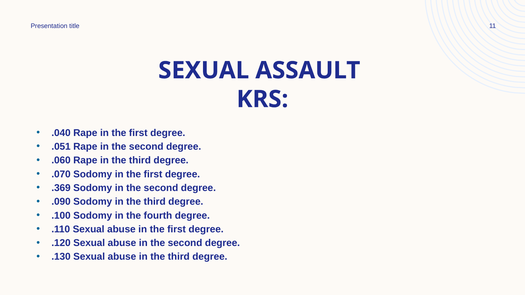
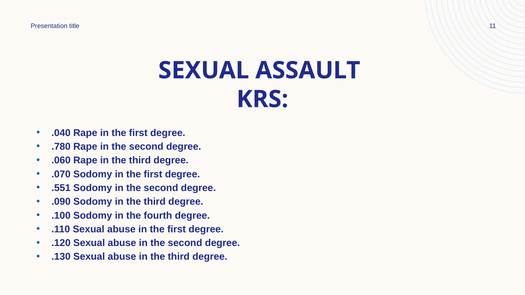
.051: .051 -> .780 (61, 147)
.369: .369 -> .551 (61, 188)
